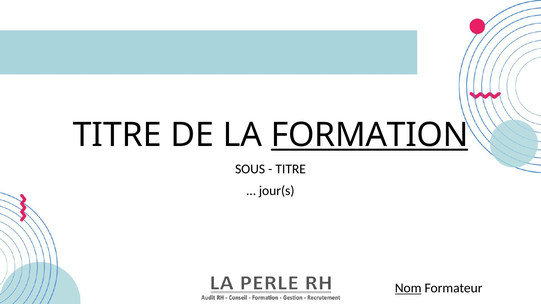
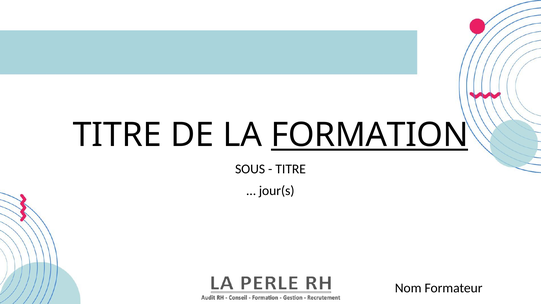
Nom underline: present -> none (408, 288)
